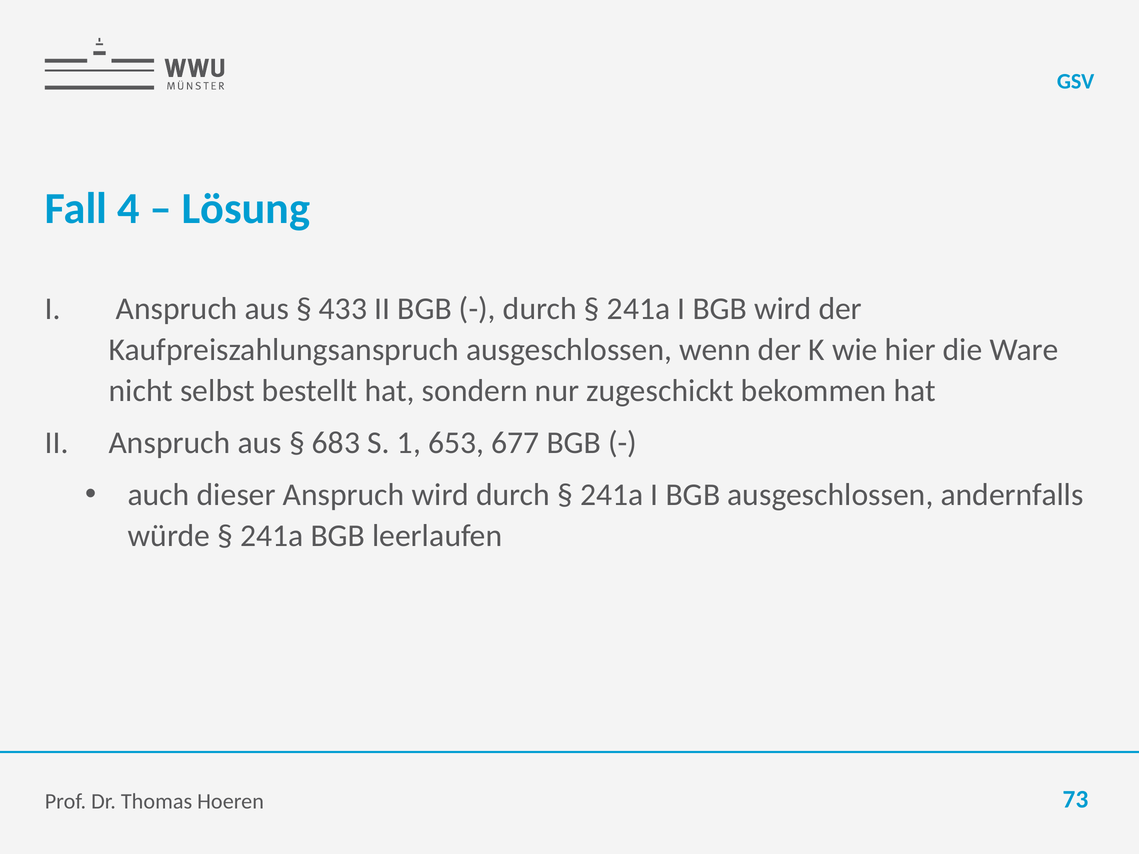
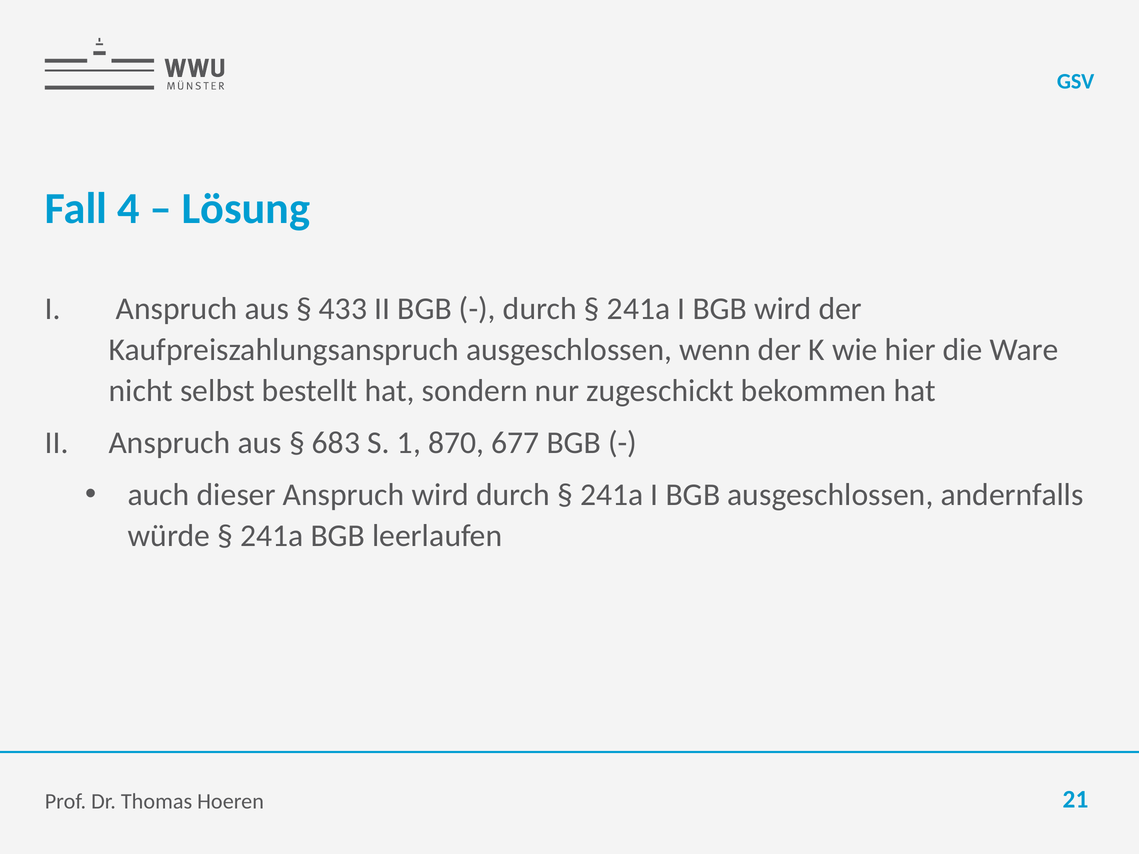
653: 653 -> 870 (456, 443)
73: 73 -> 21 (1076, 800)
